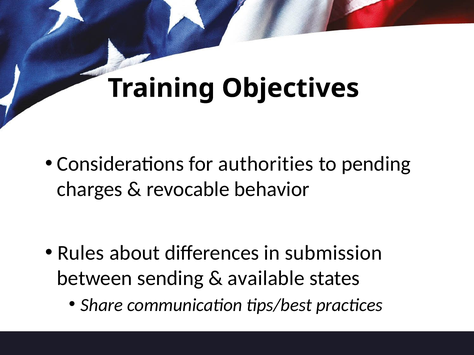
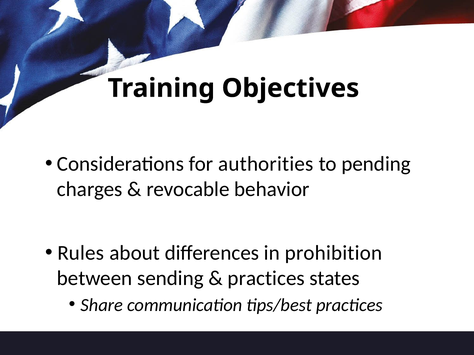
submission: submission -> prohibition (333, 253)
available: available -> practices (266, 279)
